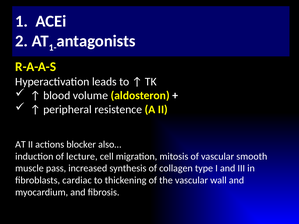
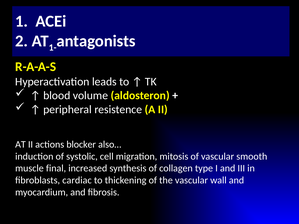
lecture: lecture -> systolic (82, 157)
pass: pass -> final (56, 168)
